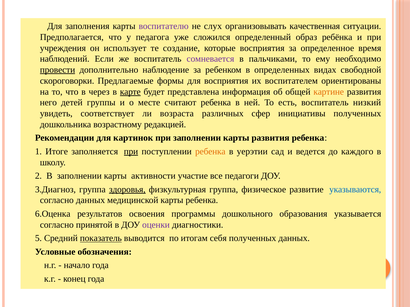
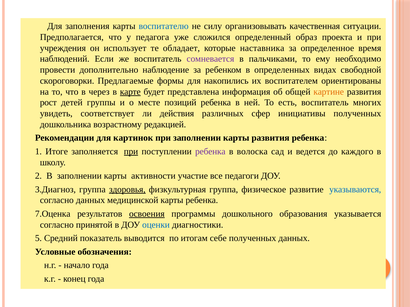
воспитателю colour: purple -> blue (164, 26)
слух: слух -> силу (213, 26)
ребёнка: ребёнка -> проекта (337, 37)
создание: создание -> обладает (181, 48)
которые восприятия: восприятия -> наставника (262, 48)
провести underline: present -> none (58, 70)
для восприятия: восприятия -> накопились (226, 81)
него: него -> рост (48, 103)
считают: считают -> позиций (180, 103)
низкий: низкий -> многих (367, 103)
возраста: возраста -> действия (177, 114)
ребенка colour: orange -> purple (210, 152)
уерэтии: уерэтии -> волоска (252, 152)
6.Оценка: 6.Оценка -> 7.Оценка (53, 214)
освоения underline: none -> present (147, 214)
оценки colour: purple -> blue (156, 225)
показатель underline: present -> none (101, 239)
себя: себя -> себе (218, 239)
